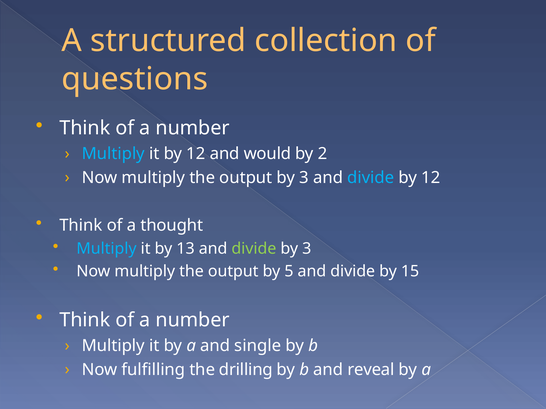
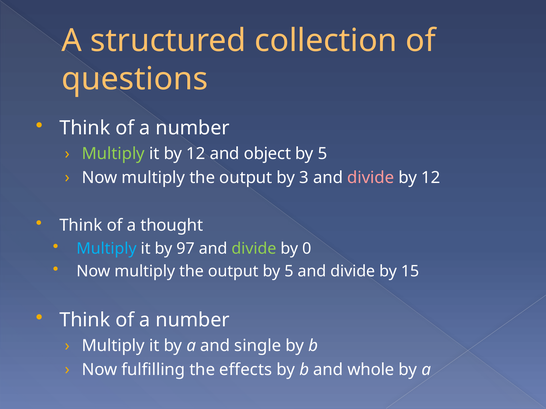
Multiply colour: light blue -> light green (113, 154)
would: would -> object (267, 154)
2: 2 -> 5 (323, 154)
divide colour: light blue -> pink (371, 178)
13: 13 -> 97 (186, 249)
3: 3 -> 0 (307, 249)
drilling: drilling -> effects (246, 370)
reveal: reveal -> whole (371, 370)
